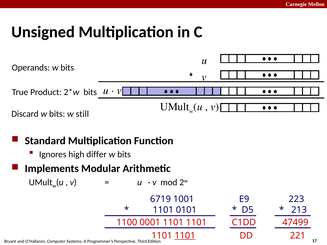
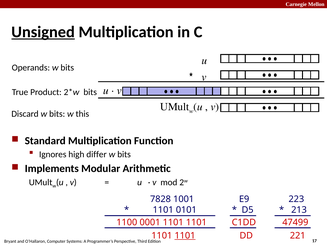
Unsigned underline: none -> present (43, 32)
still: still -> this (82, 114)
6719: 6719 -> 7828 (160, 199)
